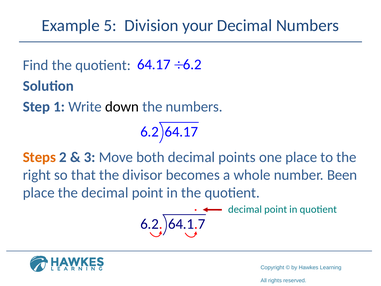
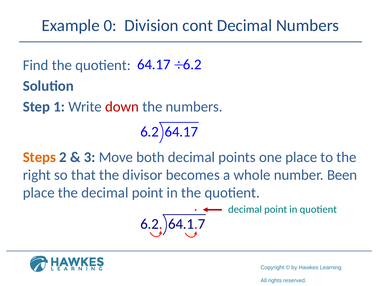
5: 5 -> 0 (110, 26)
your: your -> cont (198, 26)
down colour: black -> red (122, 107)
